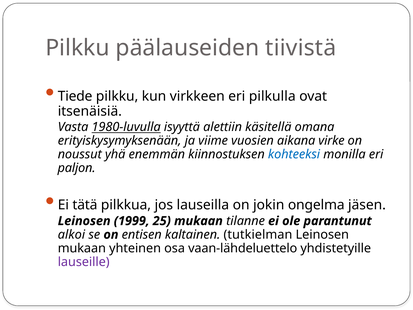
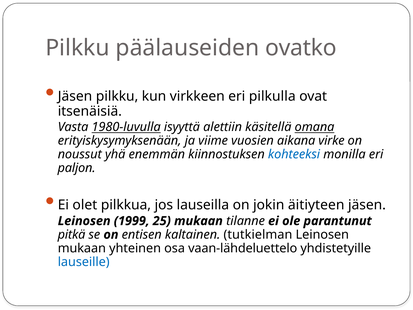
tiivistä: tiivistä -> ovatko (301, 48)
Tiede: Tiede -> Jäsen (75, 96)
omana underline: none -> present (315, 127)
tätä: tätä -> olet (85, 205)
ongelma: ongelma -> äitiyteen (316, 205)
alkoi: alkoi -> pitkä (72, 234)
lauseille colour: purple -> blue (84, 262)
